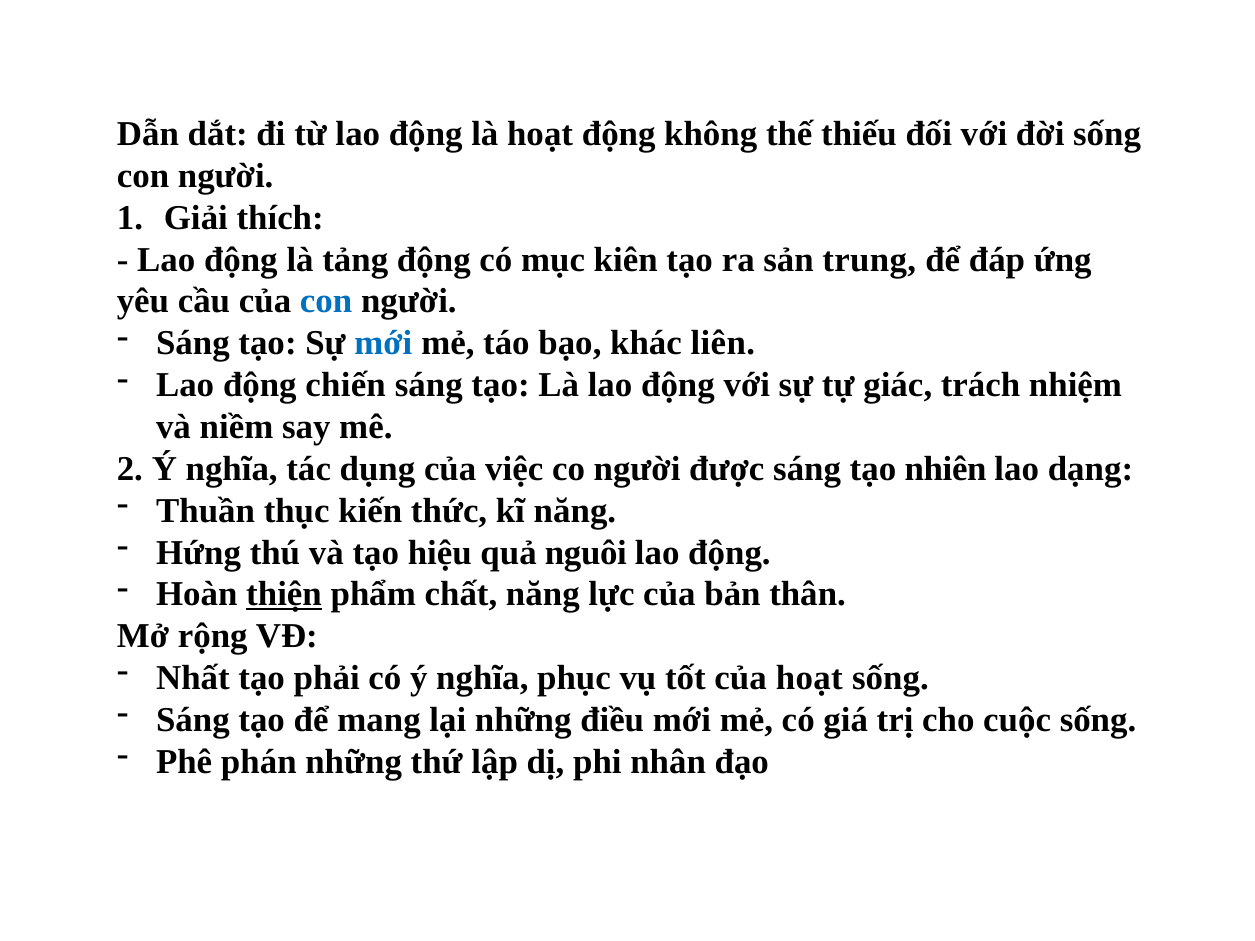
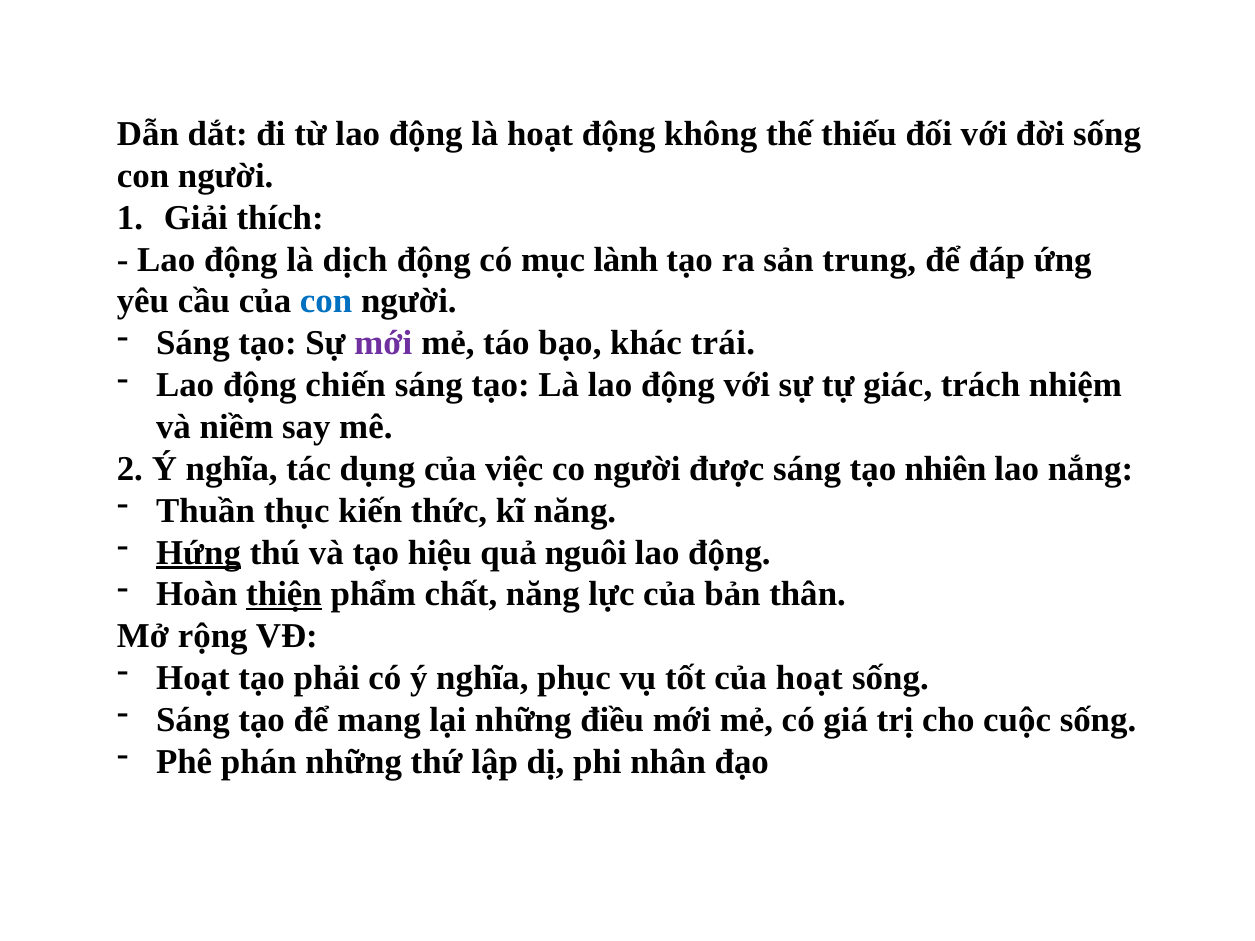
tảng: tảng -> dịch (355, 260)
kiên: kiên -> lành (626, 260)
mới colour: blue -> purple (383, 343)
liên: liên -> trái (723, 343)
dạng: dạng -> nắng (1090, 469)
Hứng underline: none -> present (199, 553)
Nhất: Nhất -> Hoạt (193, 678)
